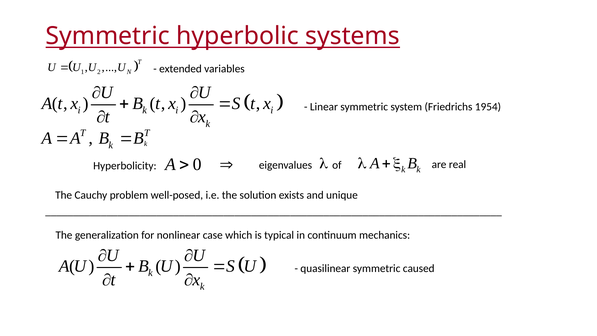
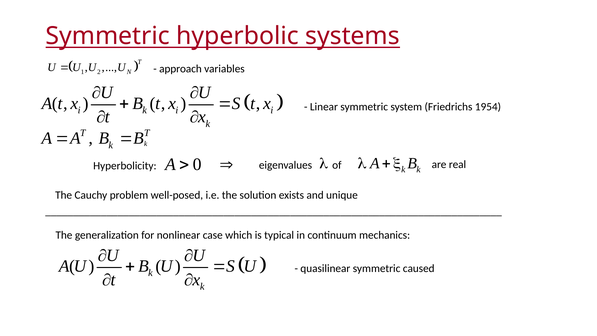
extended: extended -> approach (180, 69)
